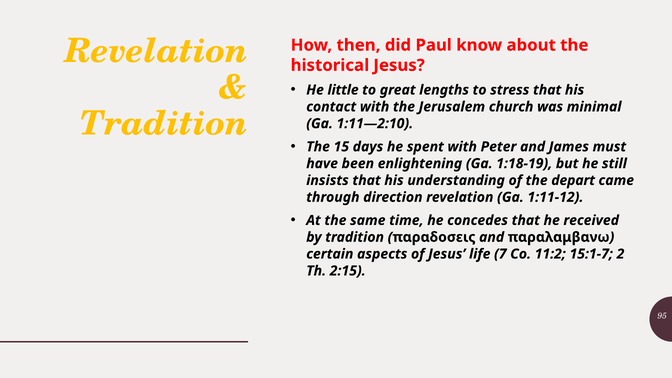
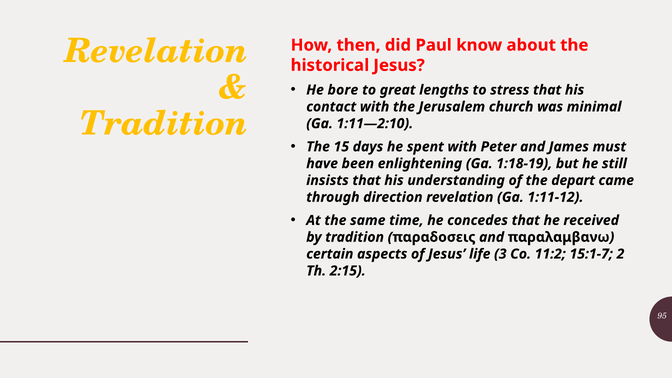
little: little -> bore (343, 90)
7: 7 -> 3 (500, 254)
